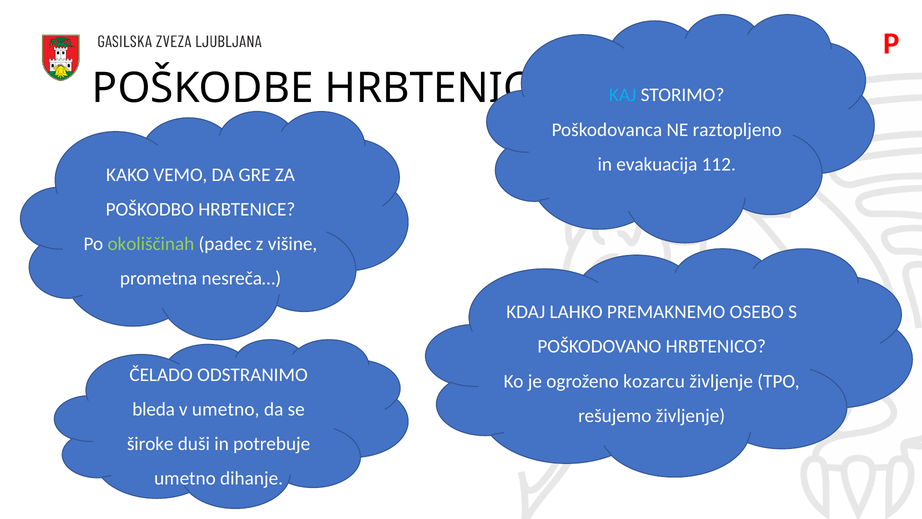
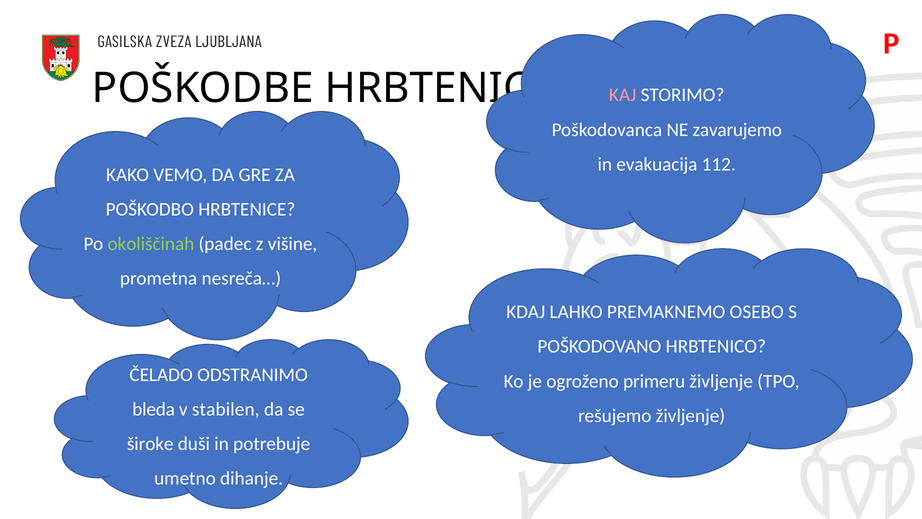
KAJ colour: light blue -> pink (623, 95)
raztopljeno: raztopljeno -> zavarujemo (737, 130)
kozarcu: kozarcu -> primeru (654, 381)
v umetno: umetno -> stabilen (226, 409)
